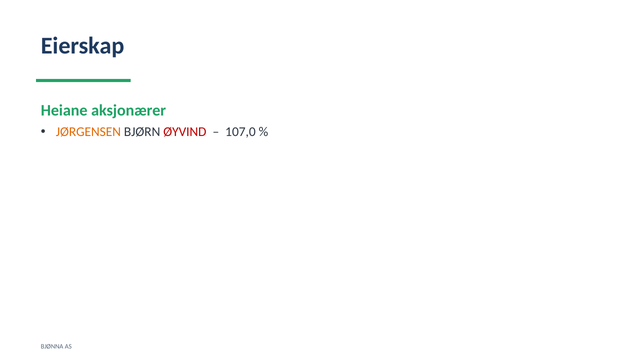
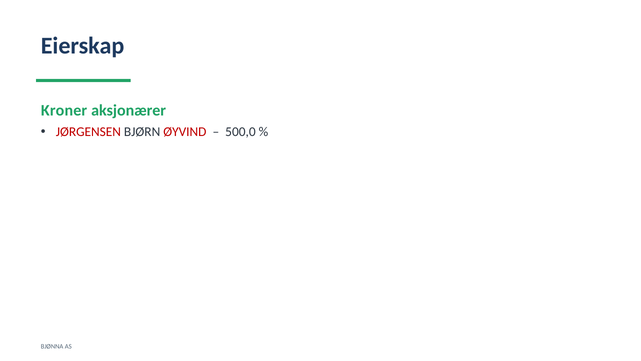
Heiane: Heiane -> Kroner (64, 110)
JØRGENSEN colour: orange -> red (88, 132)
107,0: 107,0 -> 500,0 (240, 132)
